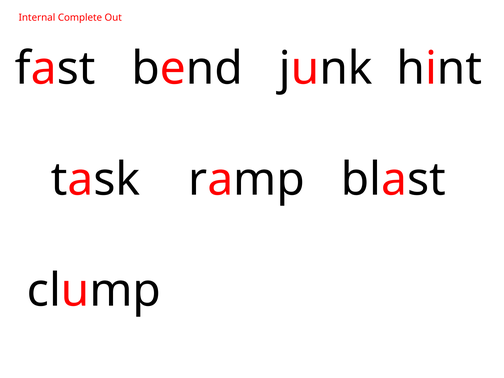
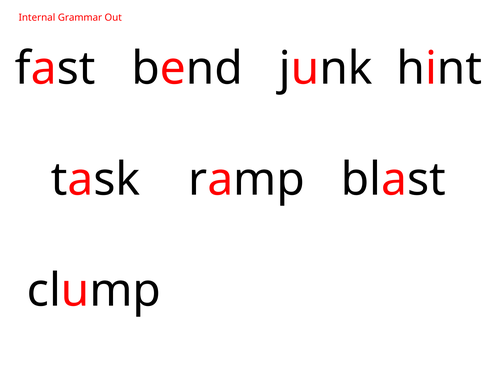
Complete: Complete -> Grammar (80, 17)
